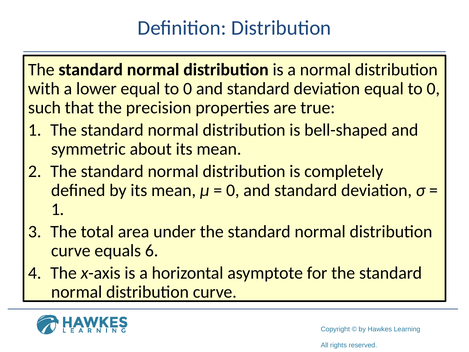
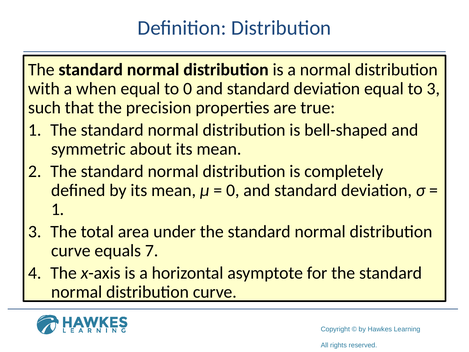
lower: lower -> when (96, 89)
deviation equal to 0: 0 -> 3 (433, 89)
6: 6 -> 7 (152, 251)
